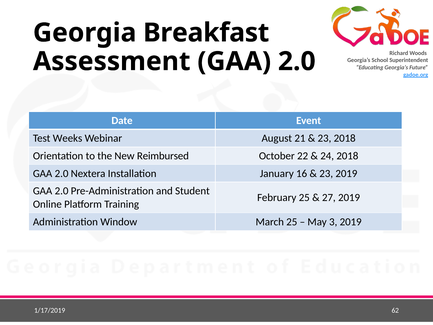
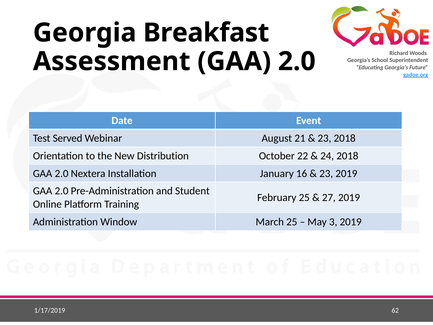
Weeks: Weeks -> Served (68, 138)
Reimbursed: Reimbursed -> Distribution (163, 156)
